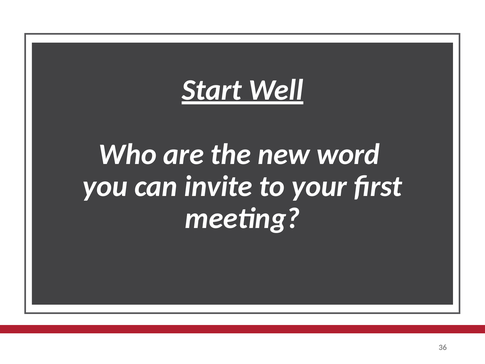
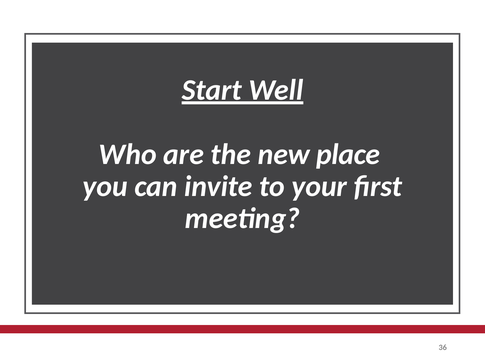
word: word -> place (348, 154)
